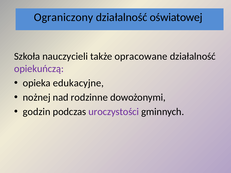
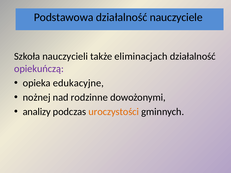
Ograniczony: Ograniczony -> Podstawowa (64, 17)
oświatowej: oświatowej -> nauczyciele (176, 17)
opracowane: opracowane -> eliminacjach (141, 56)
godzin: godzin -> analizy (37, 112)
uroczystości colour: purple -> orange (114, 112)
